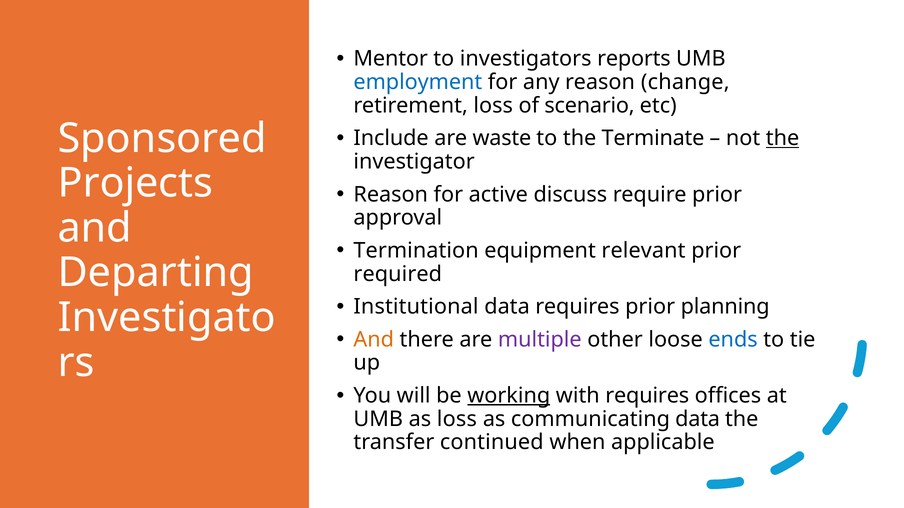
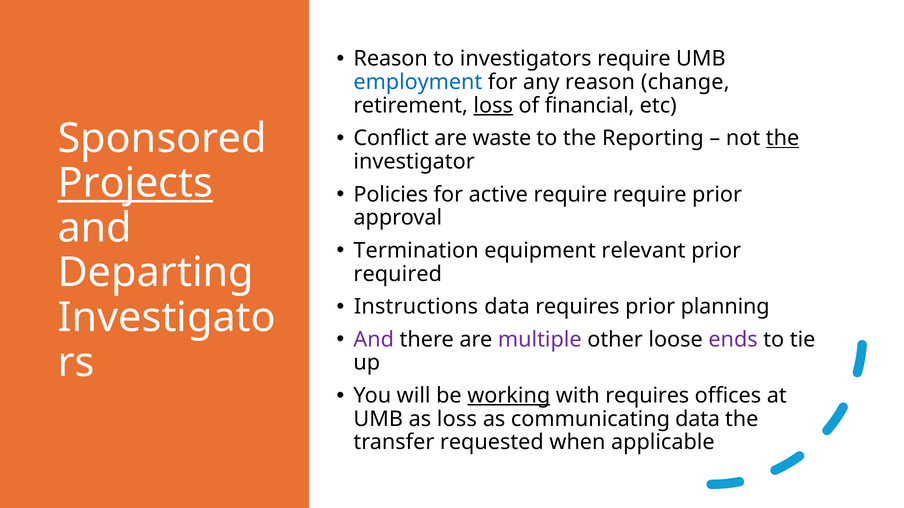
Mentor: Mentor -> Reason (391, 59)
investigators reports: reports -> require (634, 59)
loss underline: none -> present (493, 106)
scenario: scenario -> financial (590, 106)
Include: Include -> Conflict (391, 138)
Terminate: Terminate -> Reporting (653, 138)
Projects underline: none -> present (135, 183)
Reason: Reason -> Policies (391, 195)
active discuss: discuss -> require (570, 195)
Institutional: Institutional -> Instructions (416, 307)
And colour: orange -> purple (374, 340)
ends colour: blue -> purple (733, 340)
continued: continued -> requested (492, 443)
